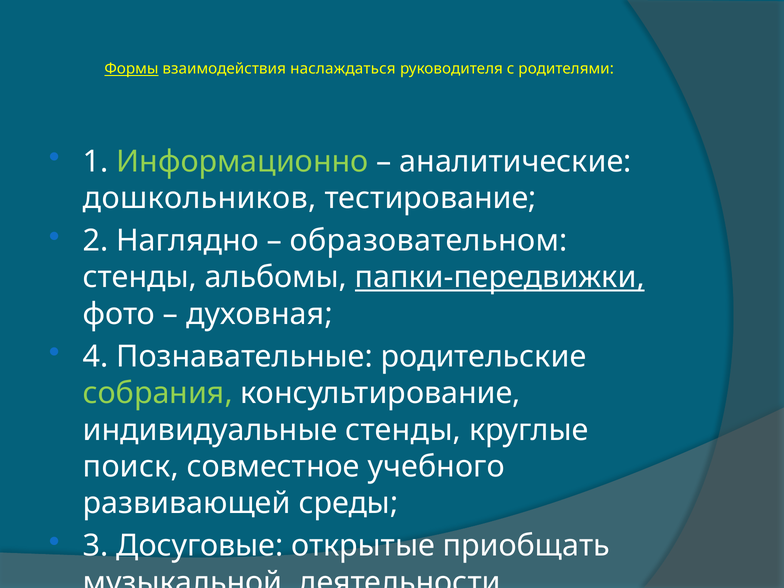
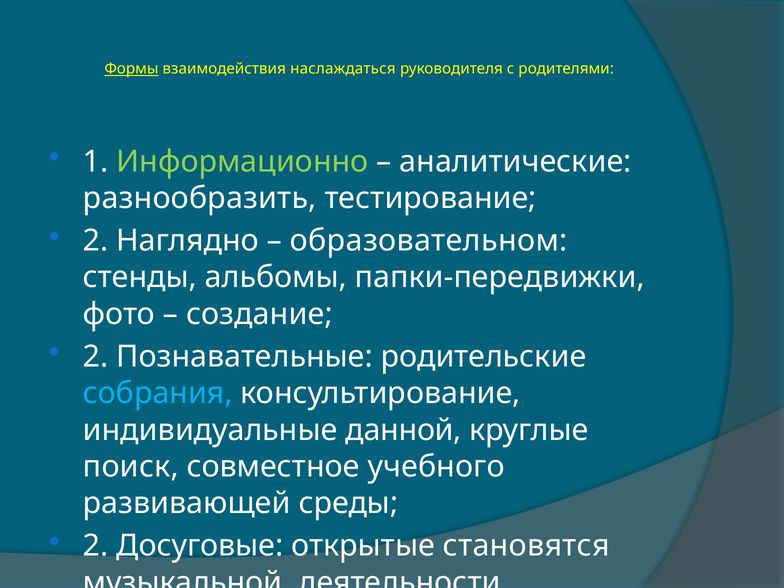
дошкольников: дошкольников -> разнообразить (200, 198)
папки-передвижки underline: present -> none (500, 277)
духовная: духовная -> создание (259, 314)
4: 4 -> 2 (96, 357)
собрания colour: light green -> light blue (158, 393)
индивидуальные стенды: стенды -> данной (403, 430)
3: 3 -> 2 (96, 546)
приобщать: приобщать -> становятся (526, 546)
